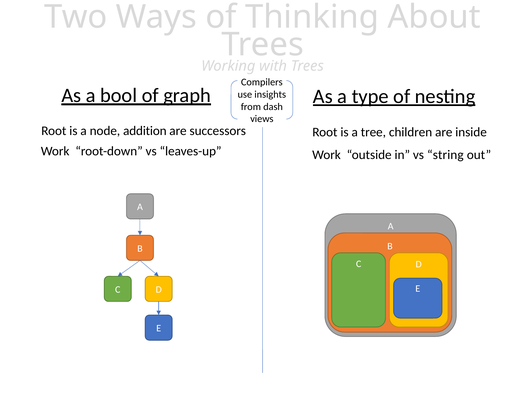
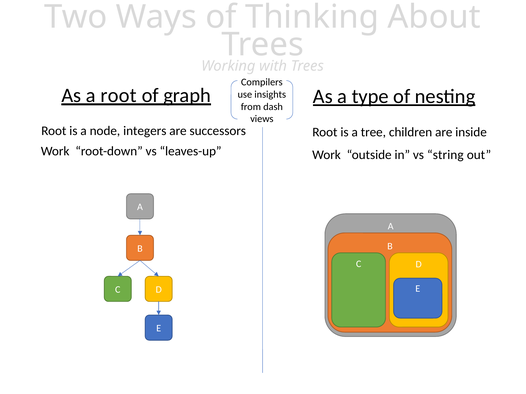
a bool: bool -> root (118, 96)
addition: addition -> integers (145, 131)
